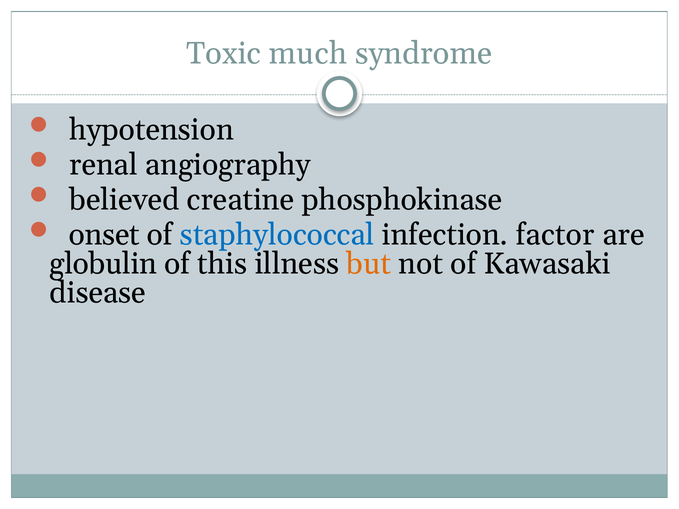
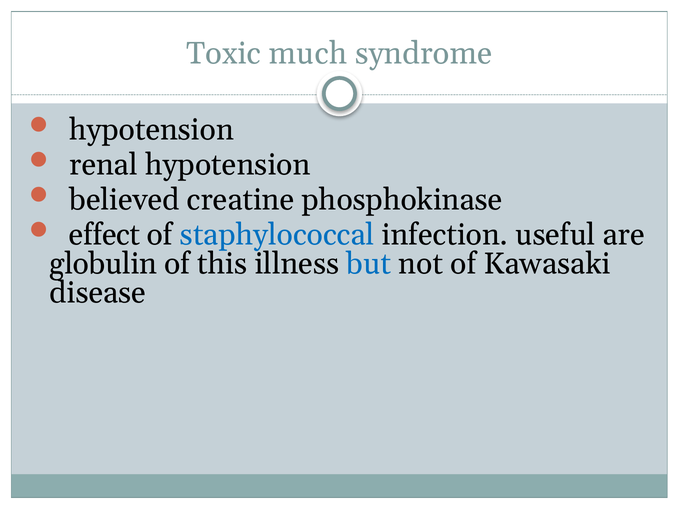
renal angiography: angiography -> hypotension (228, 165)
onset: onset -> effect (104, 235)
factor: factor -> useful (555, 235)
but colour: orange -> blue (369, 264)
